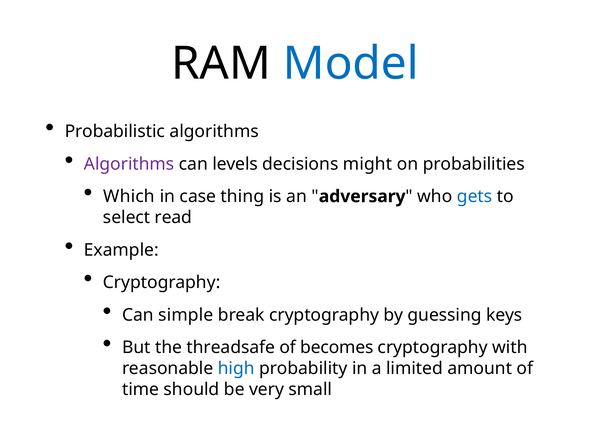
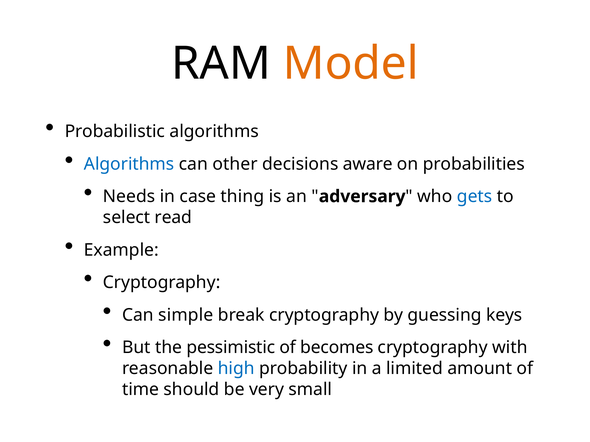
Model colour: blue -> orange (351, 64)
Algorithms colour: purple -> blue (129, 164)
levels: levels -> other (235, 164)
might: might -> aware (368, 164)
Which: Which -> Needs (129, 197)
threadsafe: threadsafe -> pessimistic (231, 348)
